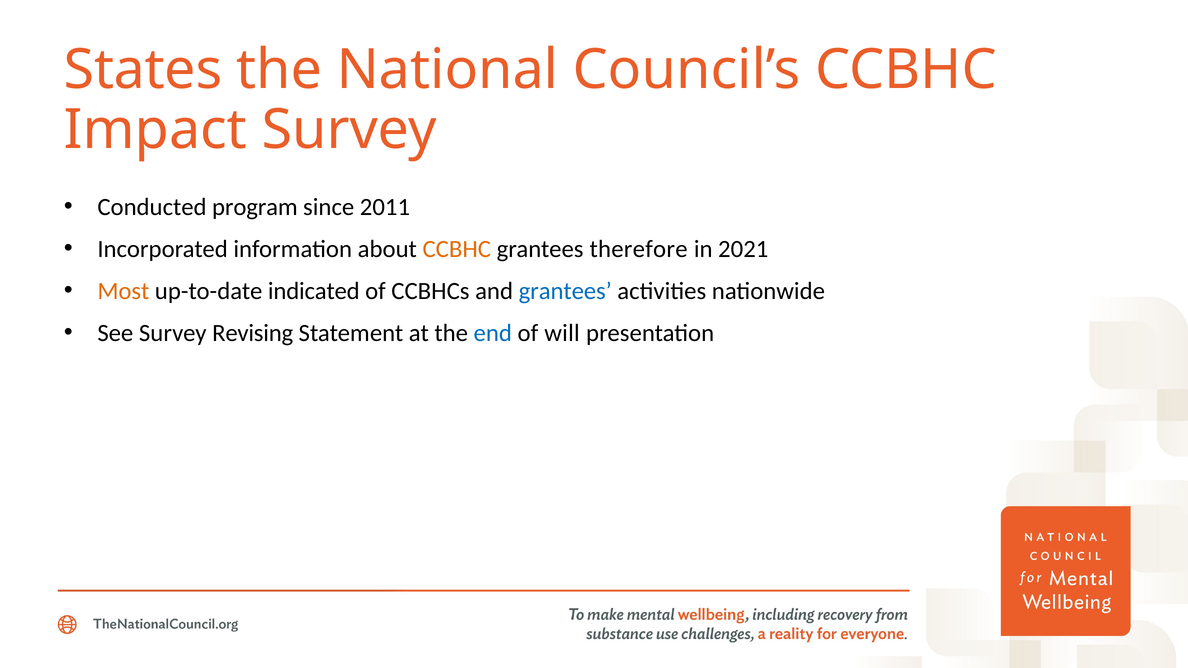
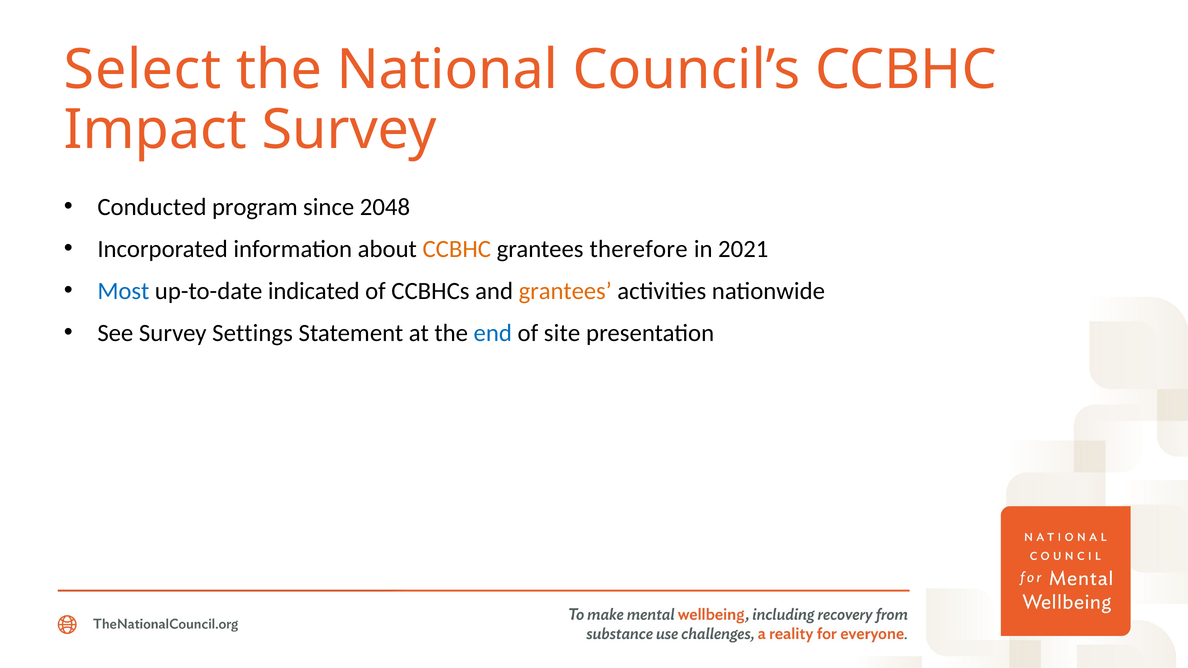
States: States -> Select (143, 70)
2011: 2011 -> 2048 (385, 207)
Most colour: orange -> blue (123, 291)
grantees colour: blue -> orange (565, 291)
Revising: Revising -> Settings (253, 333)
will: will -> site (562, 333)
